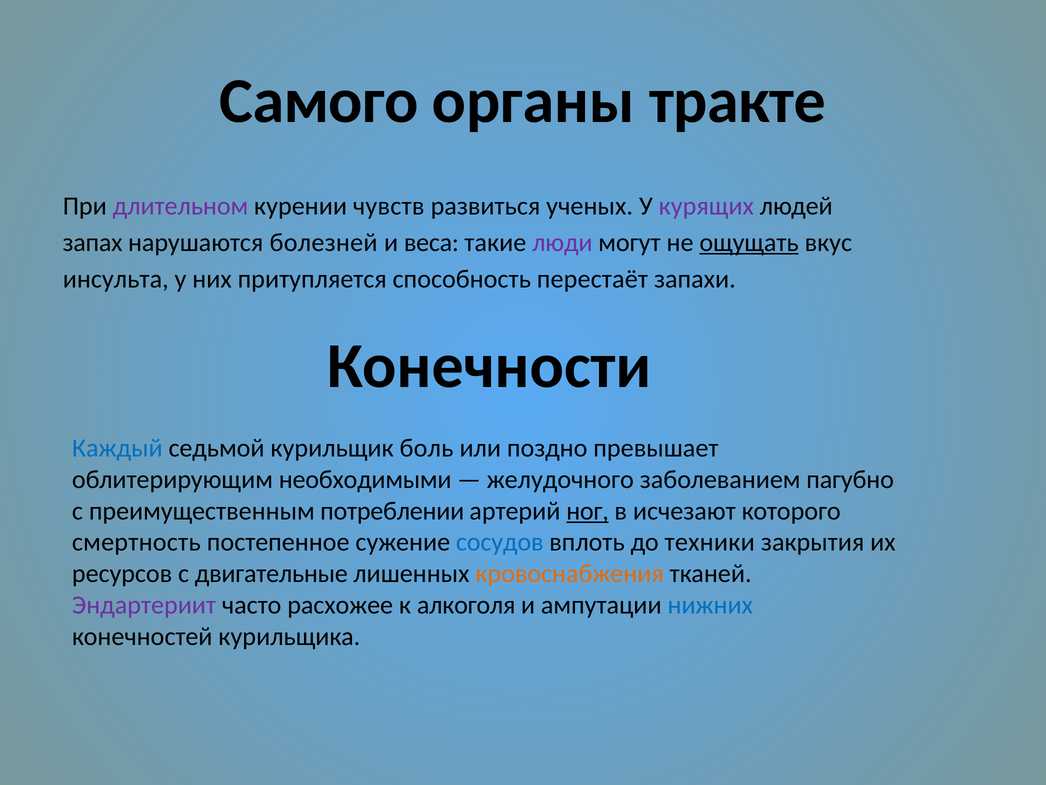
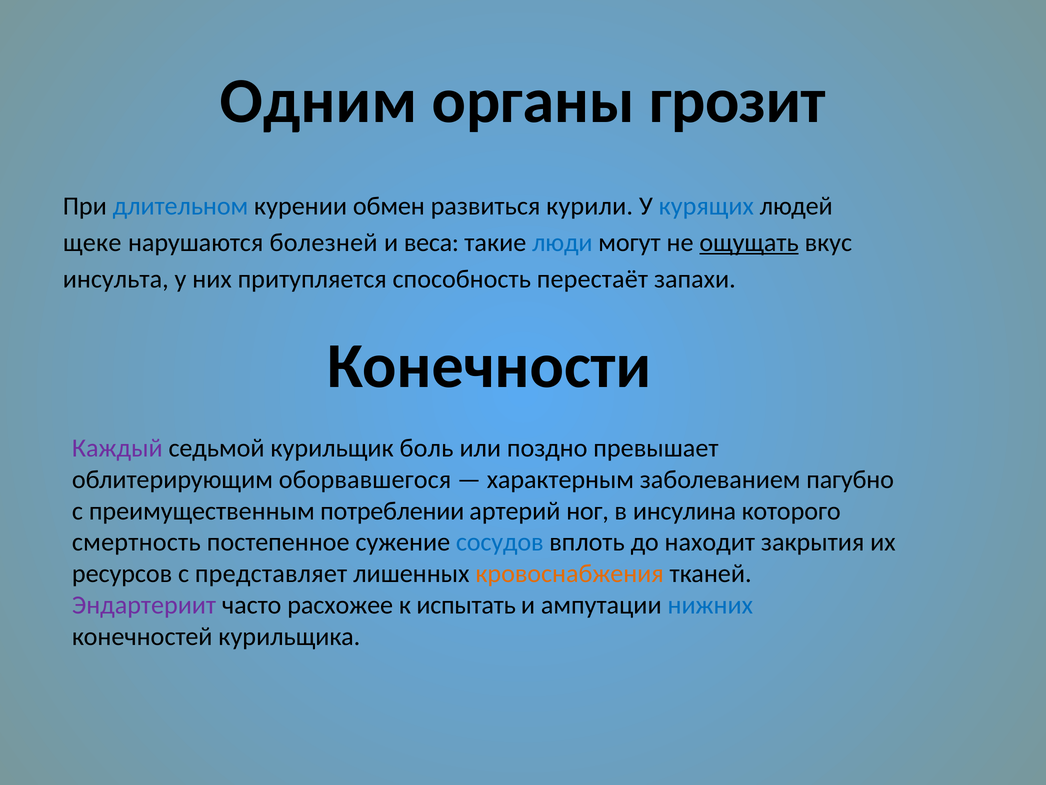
Самого: Самого -> Одним (319, 101)
тракте: тракте -> грозит (737, 101)
длительном colour: purple -> blue (180, 206)
чувств: чувств -> обмен (389, 206)
ученых: ученых -> курили (590, 206)
курящих colour: purple -> blue (706, 206)
запах: запах -> щеке (92, 242)
люди colour: purple -> blue (562, 242)
Каждый colour: blue -> purple (117, 448)
необходимыми: необходимыми -> оборвавшегося (365, 479)
желудочного: желудочного -> характерным (560, 479)
ног underline: present -> none (588, 511)
исчезают: исчезают -> инсулина (684, 511)
техники: техники -> находит (710, 542)
двигательные: двигательные -> представляет (271, 573)
алкоголя: алкоголя -> испытать (466, 605)
